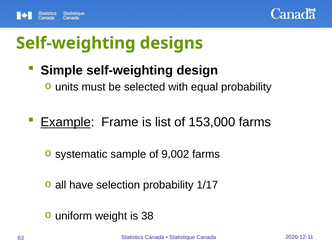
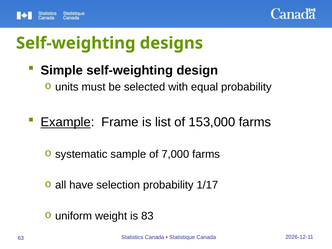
9,002: 9,002 -> 7,000 (175, 154)
38: 38 -> 83 (147, 216)
